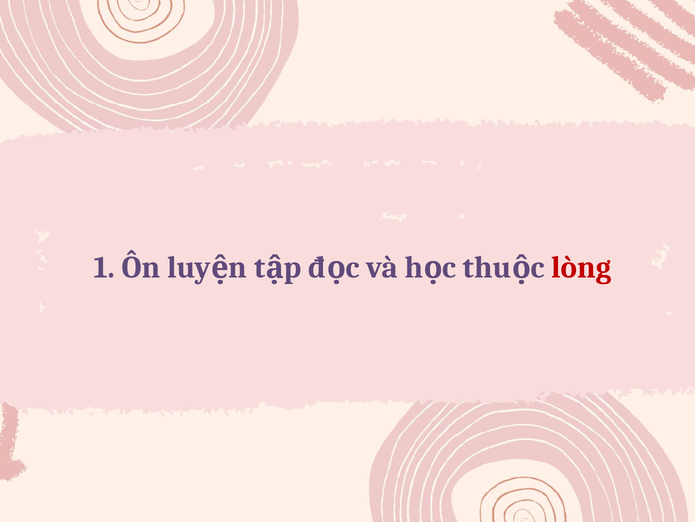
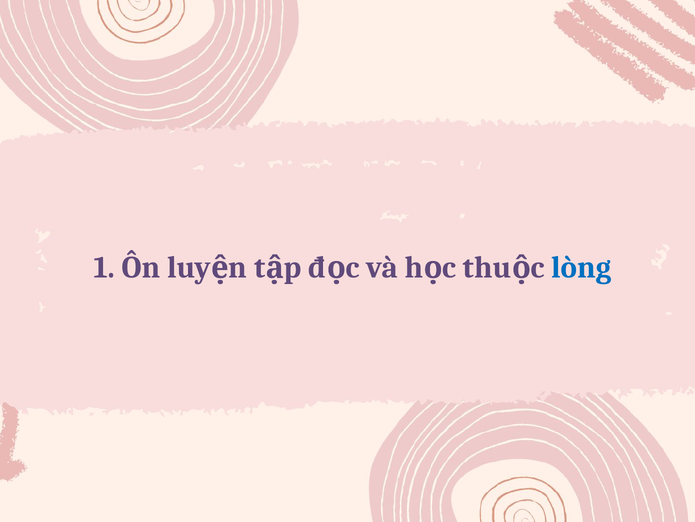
lòng colour: red -> blue (581, 267)
